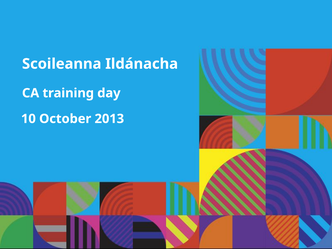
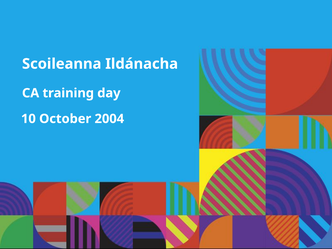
2013: 2013 -> 2004 (109, 119)
